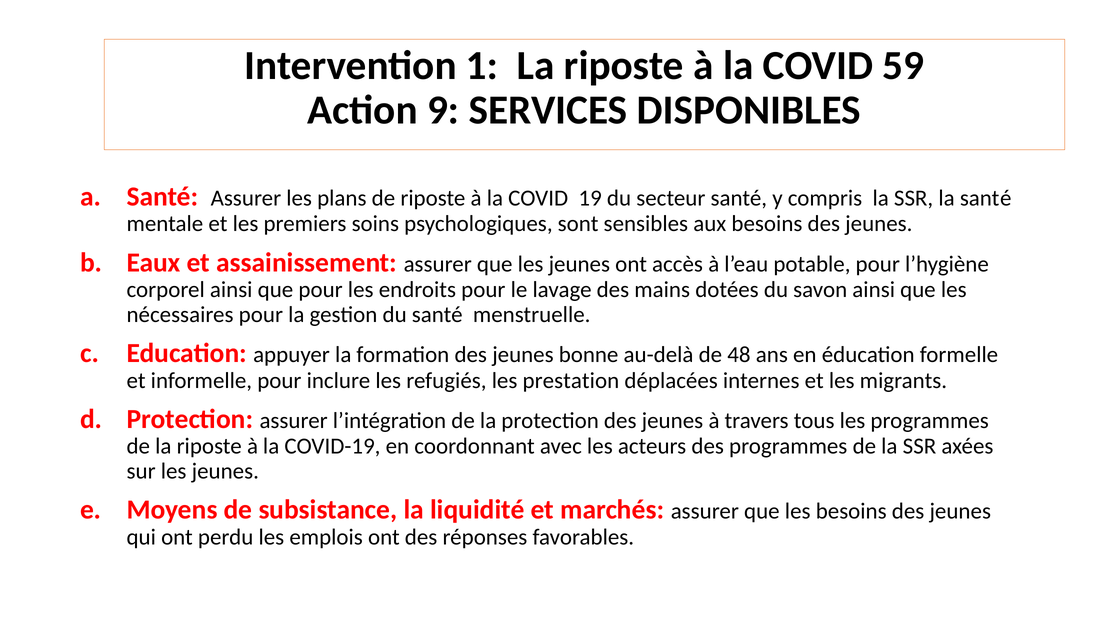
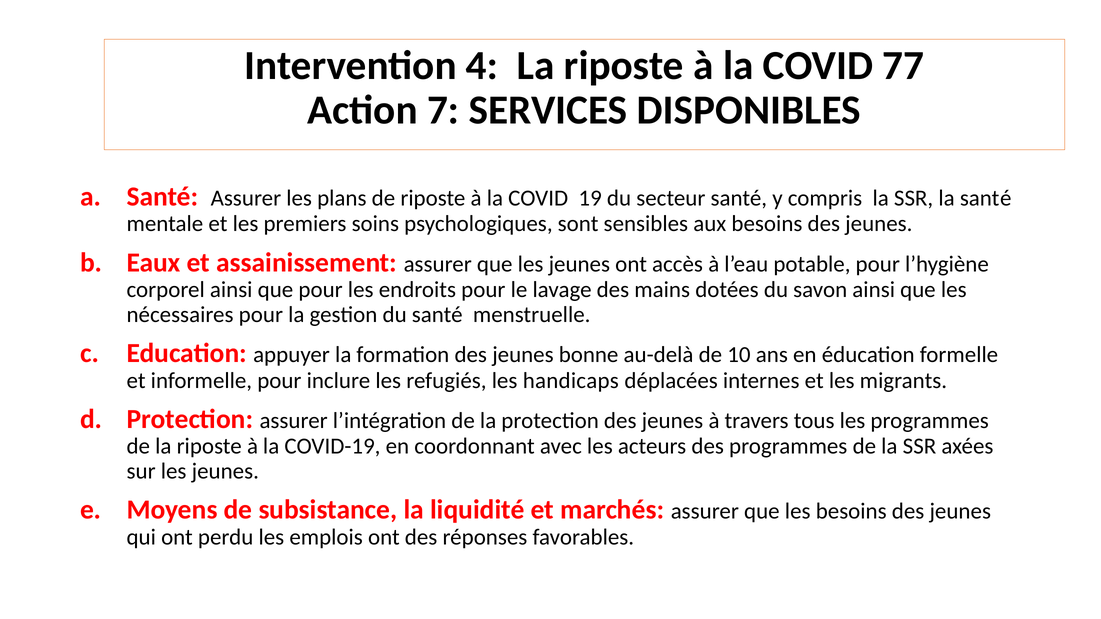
1: 1 -> 4 (482, 66)
59: 59 -> 77 (903, 66)
9: 9 -> 7 (443, 110)
48: 48 -> 10 (739, 355)
prestation: prestation -> handicaps (571, 381)
